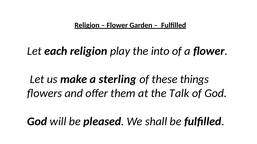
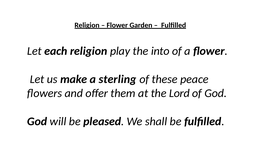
things: things -> peace (194, 79)
Talk: Talk -> Lord (179, 94)
